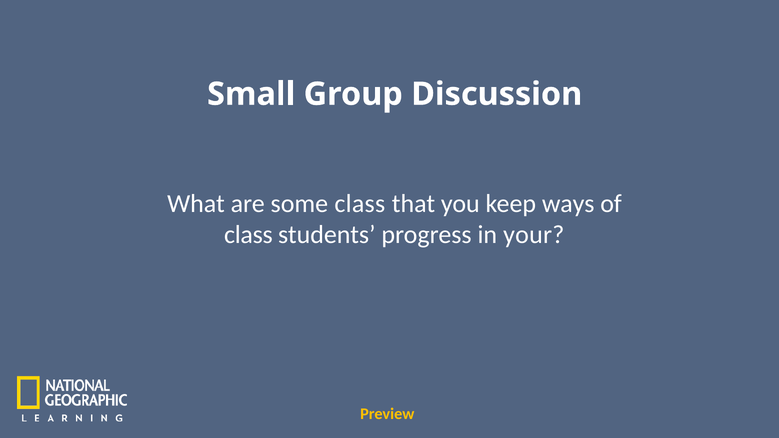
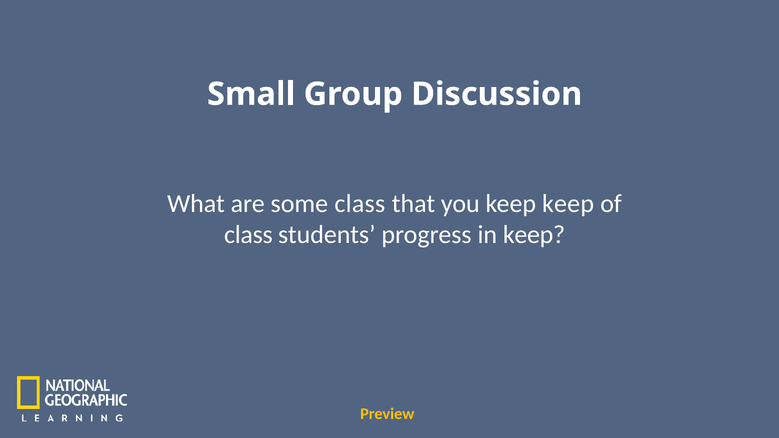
keep ways: ways -> keep (568, 204)
in your: your -> keep (534, 235)
